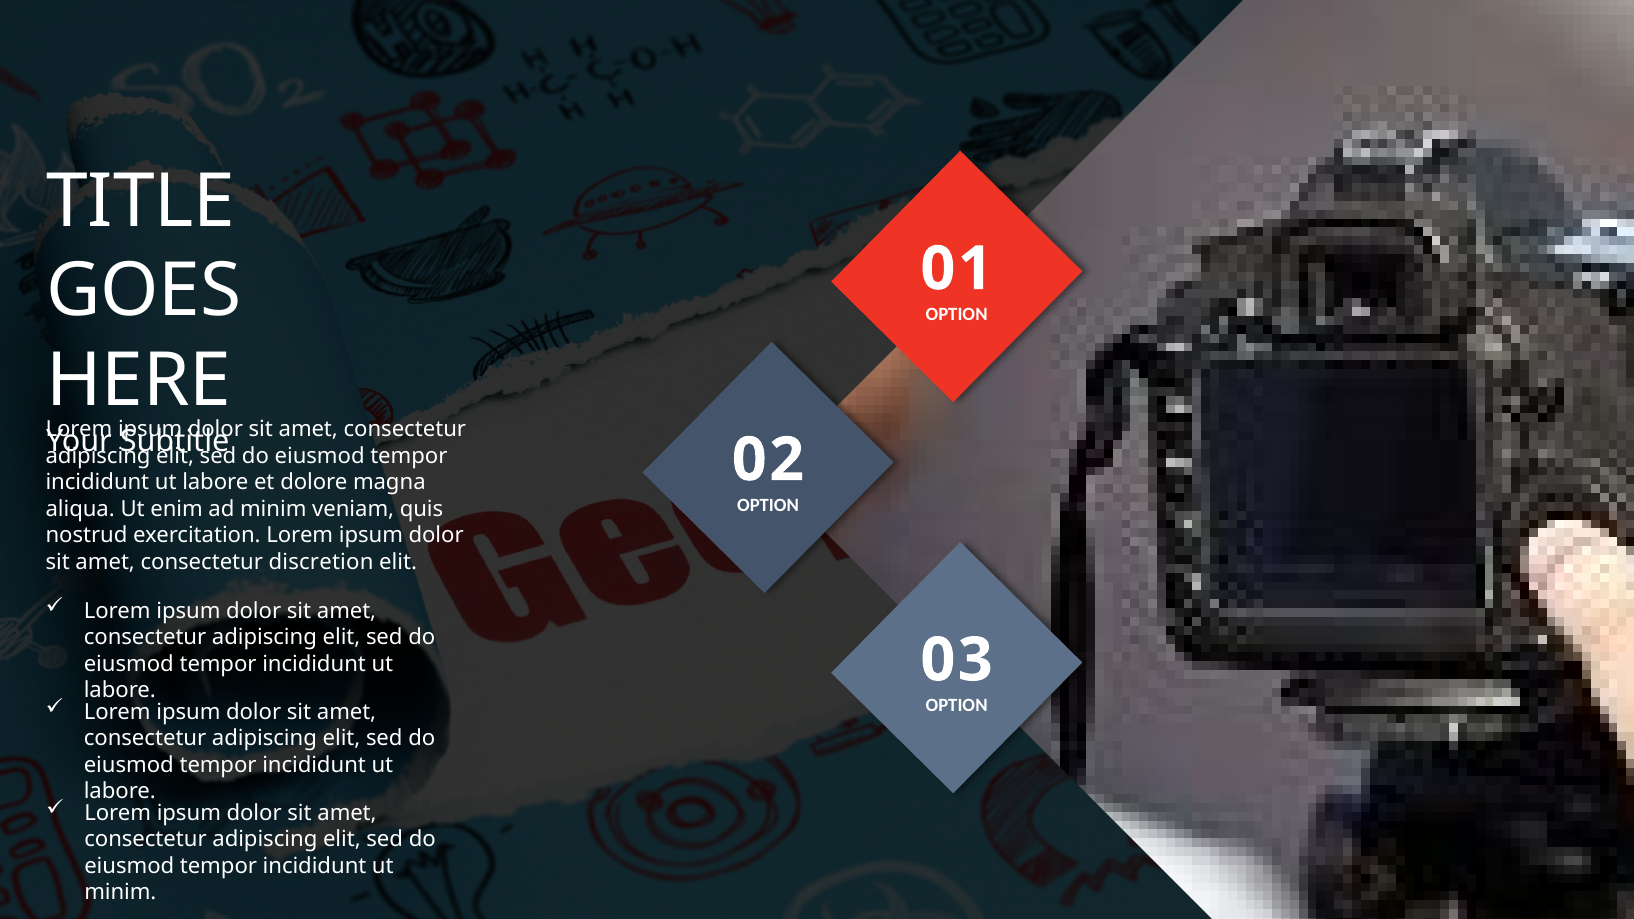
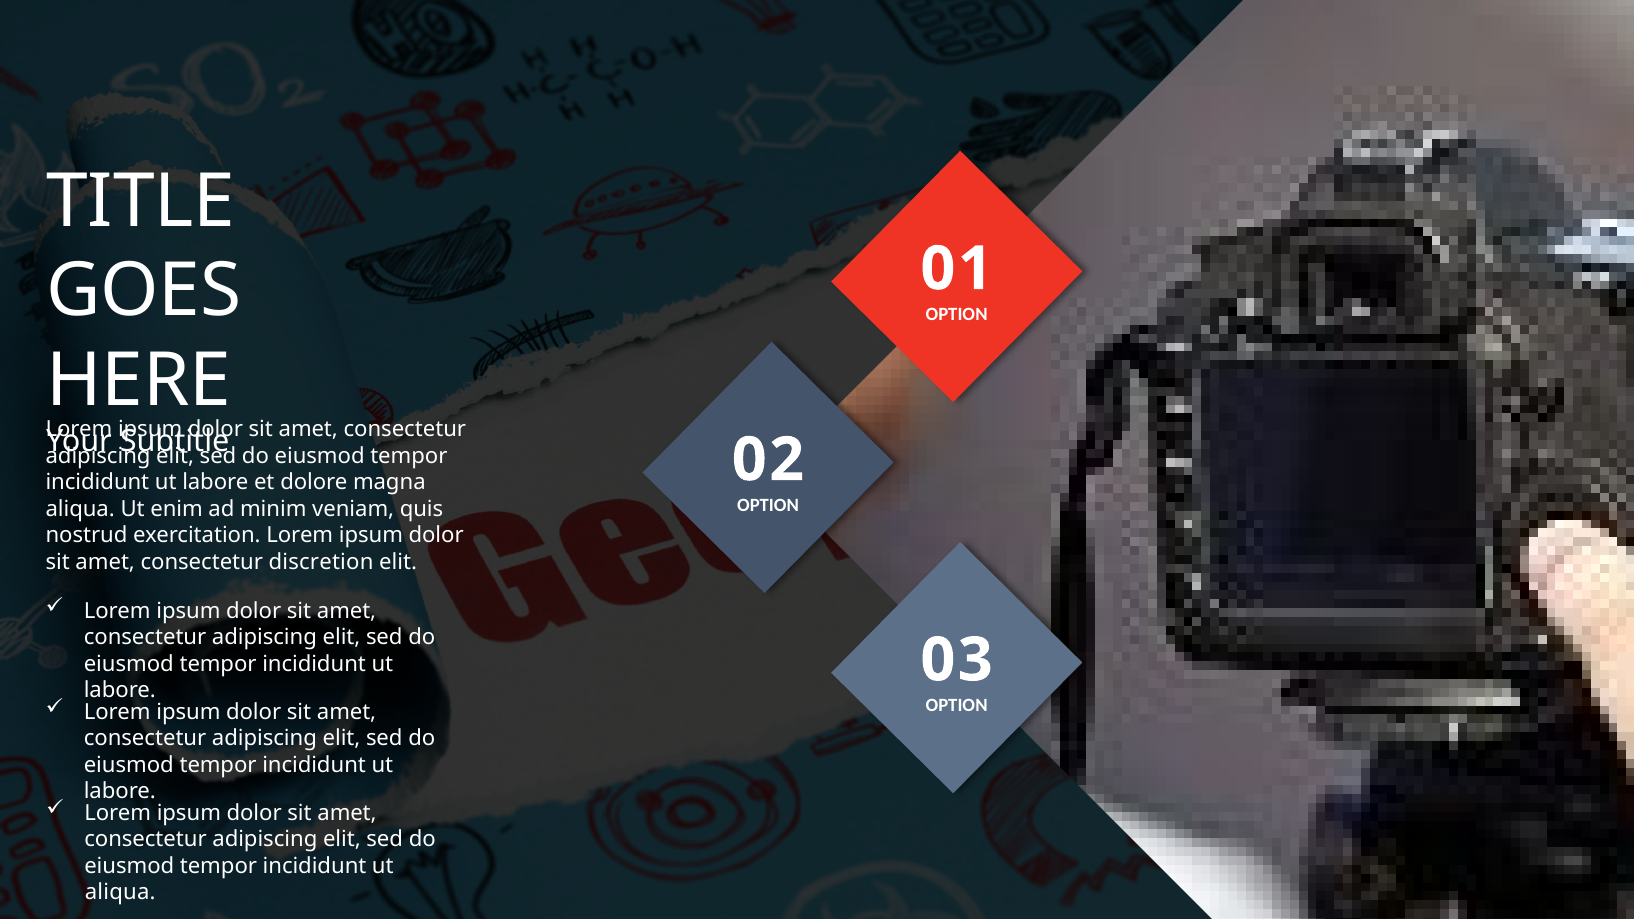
minim: minim -> aliqua (120, 893)
